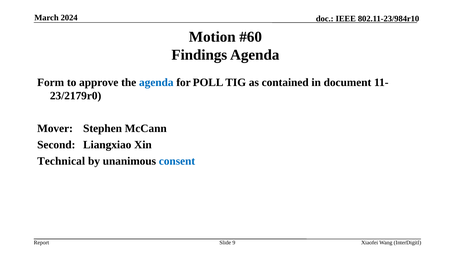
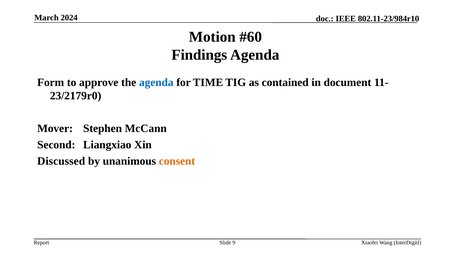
POLL: POLL -> TIME (208, 83)
Technical: Technical -> Discussed (61, 161)
consent colour: blue -> orange (177, 161)
